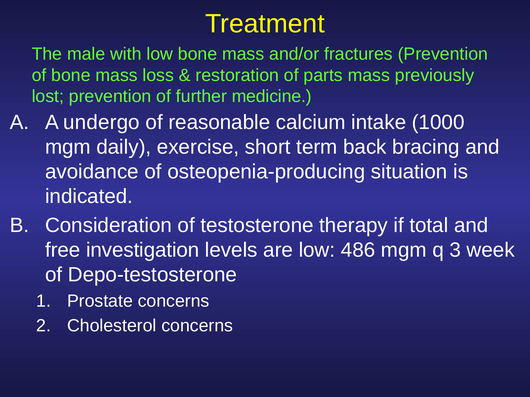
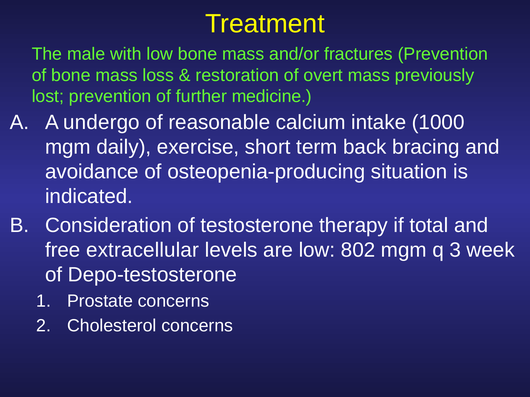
parts: parts -> overt (323, 75)
investigation: investigation -> extracellular (143, 250)
486: 486 -> 802 (358, 250)
